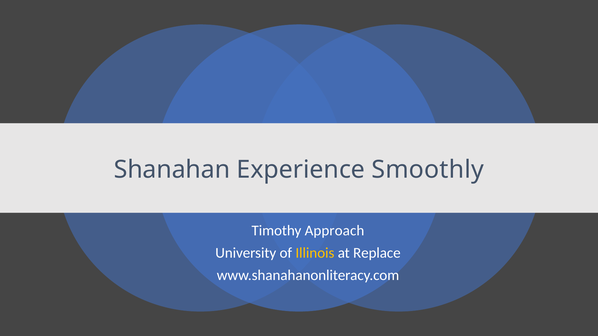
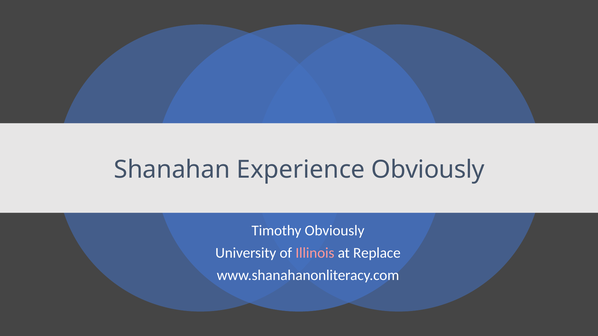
Experience Smoothly: Smoothly -> Obviously (428, 170)
Timothy Approach: Approach -> Obviously (335, 231)
Illinois colour: yellow -> pink (315, 253)
